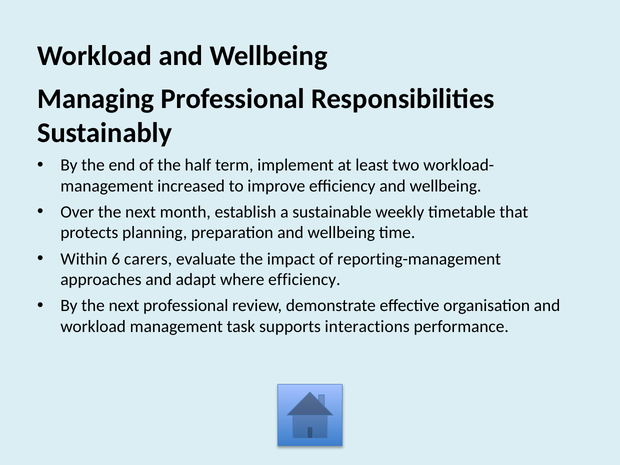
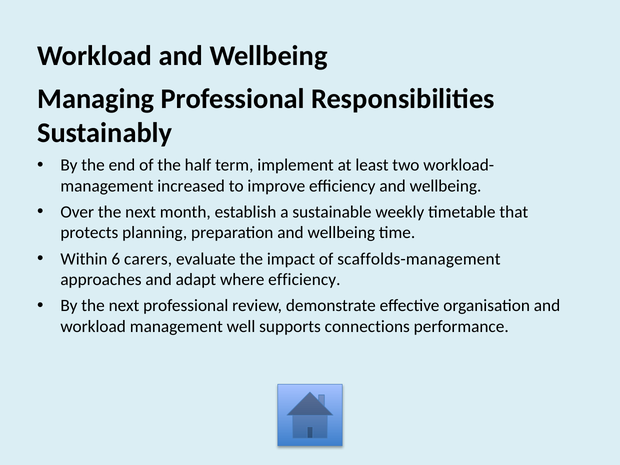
reporting-management: reporting-management -> scaffolds-management (419, 259)
task: task -> well (241, 326)
interactions: interactions -> connections (367, 326)
